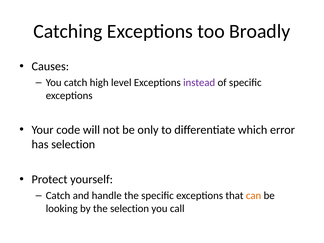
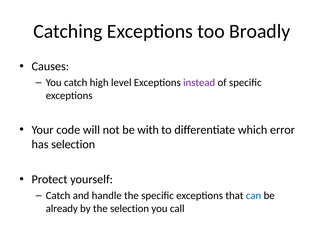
only: only -> with (148, 130)
can colour: orange -> blue (254, 196)
looking: looking -> already (62, 209)
